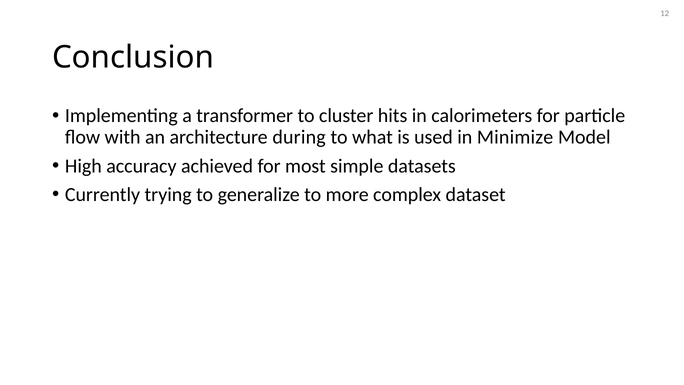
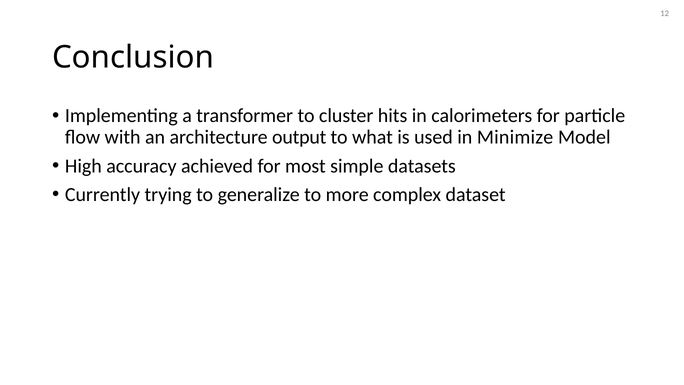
during: during -> output (299, 137)
